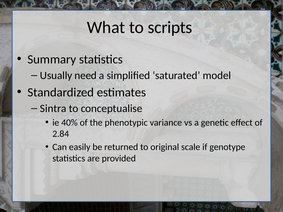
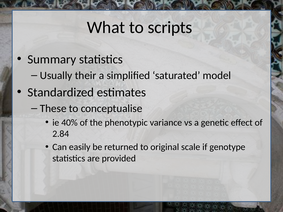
need: need -> their (86, 76)
Sintra: Sintra -> These (53, 109)
